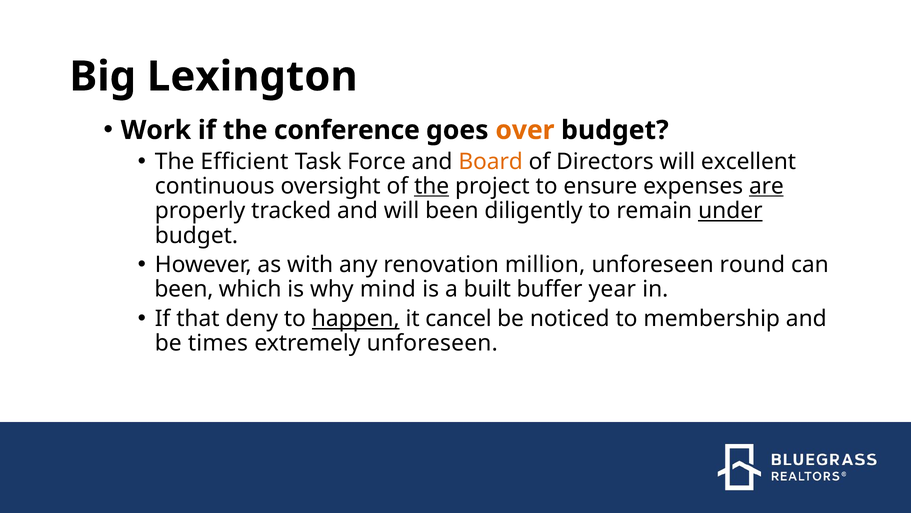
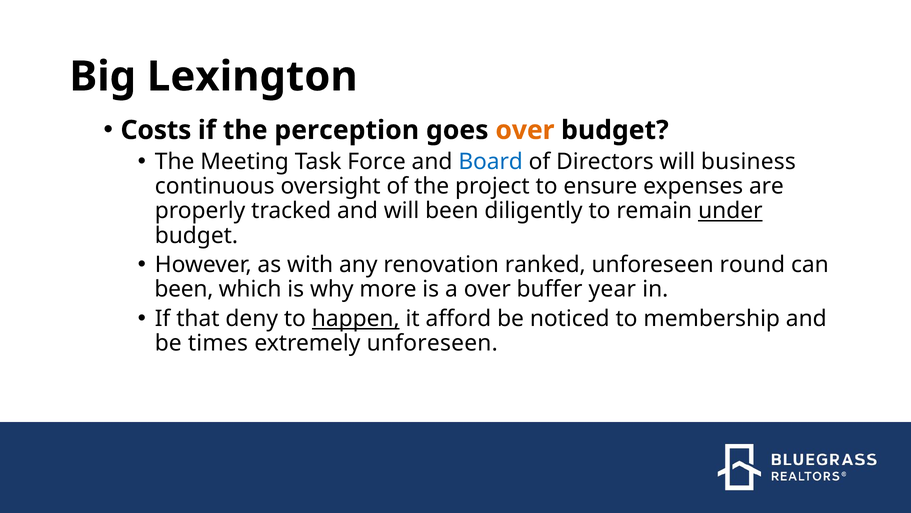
Work: Work -> Costs (156, 130)
conference: conference -> perception (347, 130)
Efficient: Efficient -> Meeting (245, 161)
Board colour: orange -> blue (491, 161)
excellent: excellent -> business (748, 161)
the underline: present -> none (432, 186)
are underline: present -> none (766, 186)
million: million -> ranked (545, 265)
mind: mind -> more (388, 289)
a built: built -> over (487, 289)
cancel: cancel -> afford (458, 318)
